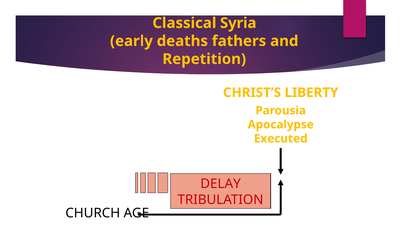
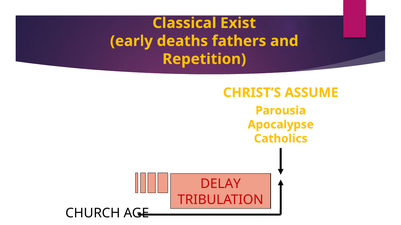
Syria: Syria -> Exist (238, 23)
LIBERTY: LIBERTY -> ASSUME (312, 93)
Executed: Executed -> Catholics (281, 139)
